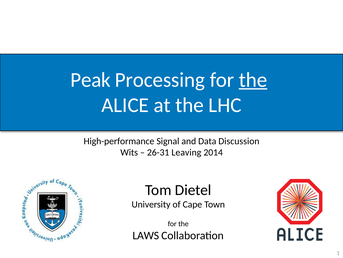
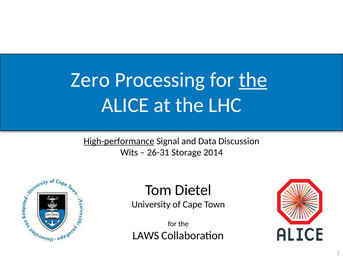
Peak: Peak -> Zero (90, 80)
High-performance underline: none -> present (119, 141)
Leaving: Leaving -> Storage (186, 152)
